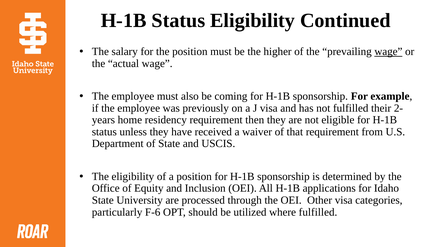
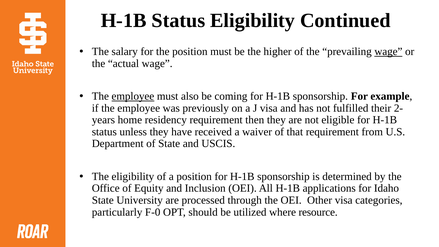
employee underline: none -> present (133, 96)
F-6: F-6 -> F-0 (153, 212)
where fulfilled: fulfilled -> resource (318, 212)
